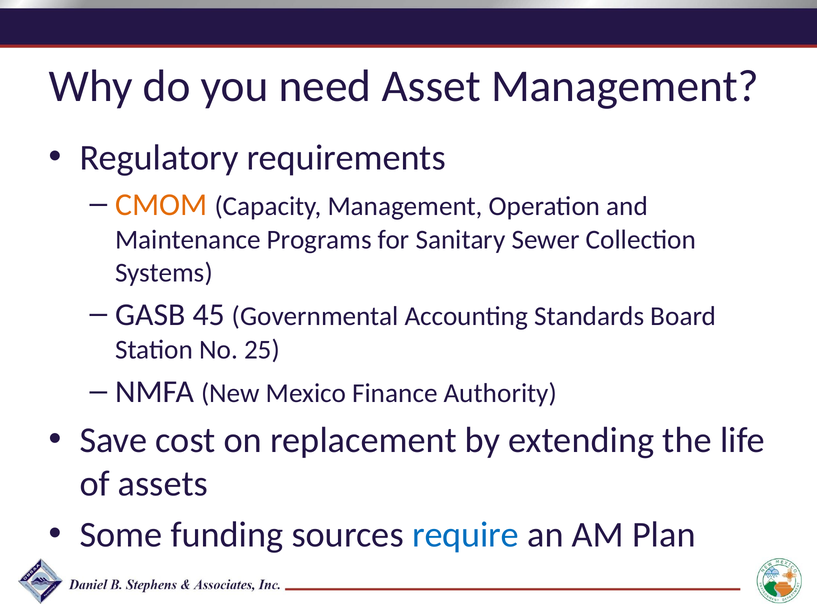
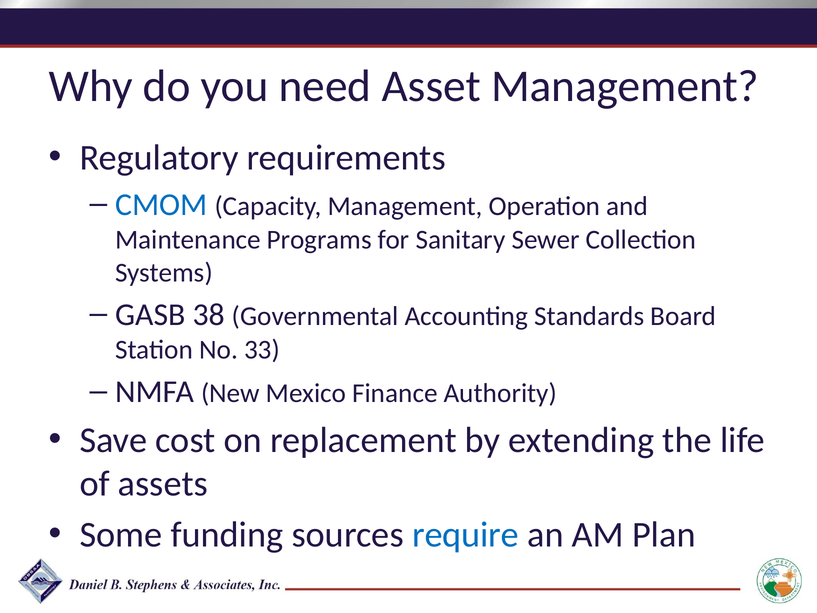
CMOM colour: orange -> blue (161, 205)
45: 45 -> 38 (209, 315)
25: 25 -> 33 (262, 350)
